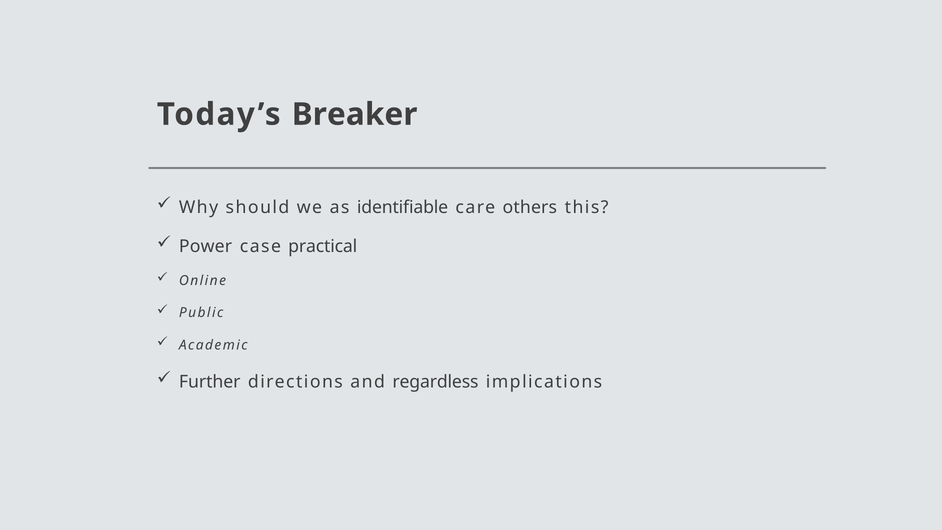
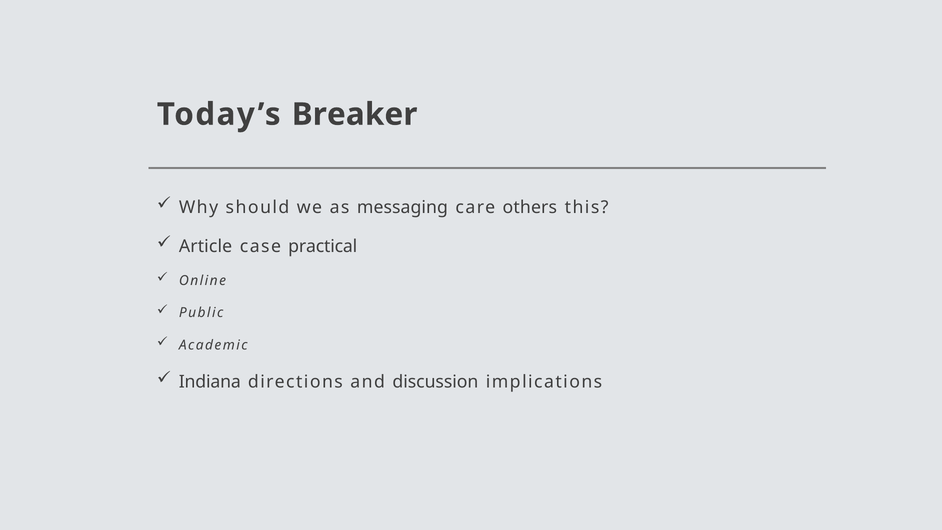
identifiable: identifiable -> messaging (402, 207)
Power: Power -> Article (206, 246)
Further: Further -> Indiana (210, 382)
regardless: regardless -> discussion (435, 382)
